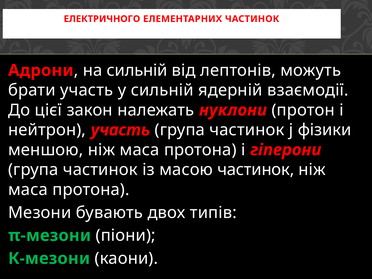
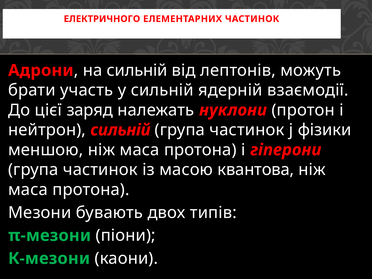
закон: закон -> заряд (90, 110)
нейтрон участь: участь -> сильній (120, 130)
масою частинок: частинок -> квантова (256, 170)
